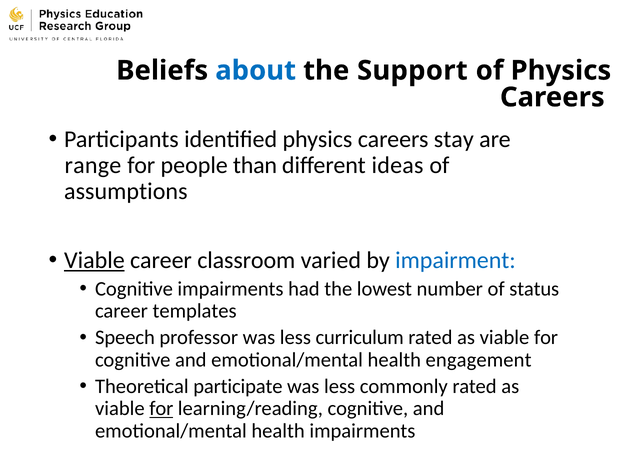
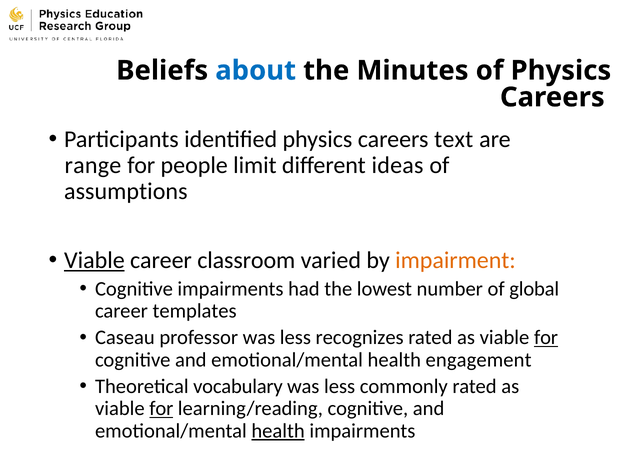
Support: Support -> Minutes (413, 70)
stay: stay -> text (454, 139)
than: than -> limit (255, 165)
impairment colour: blue -> orange (455, 260)
status: status -> global (534, 288)
Speech: Speech -> Caseau (125, 337)
curriculum: curriculum -> recognizes (360, 337)
for underline: none -> present (546, 337)
participate: participate -> vocabulary (238, 386)
health underline: none -> present (278, 430)
